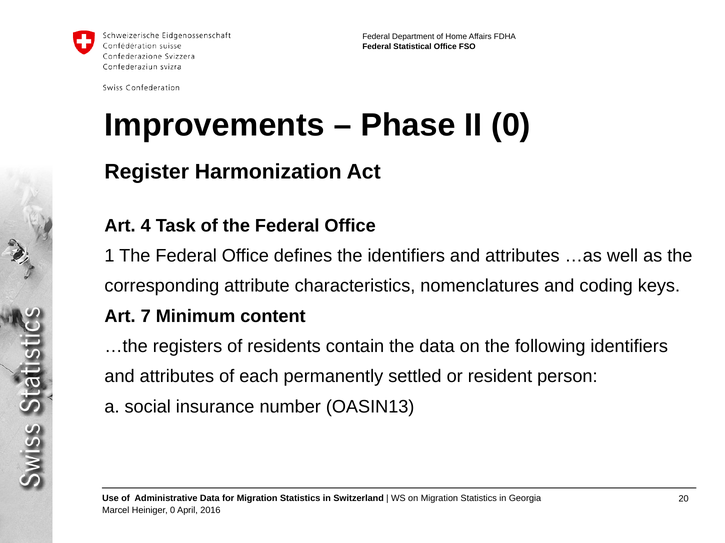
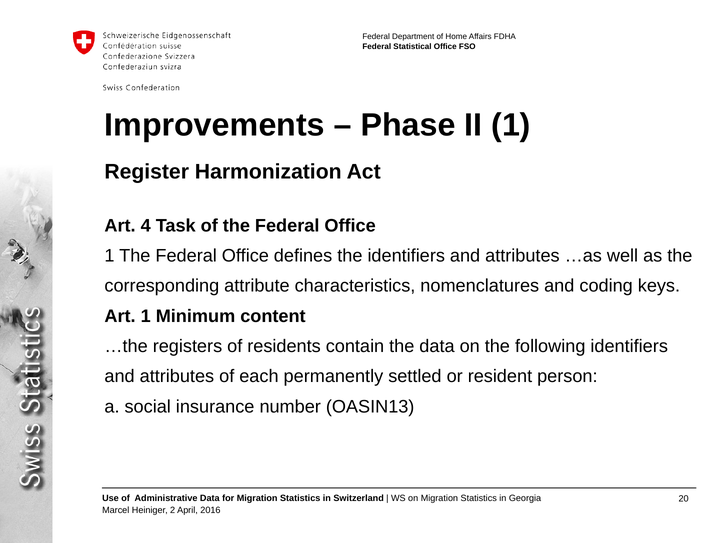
II 0: 0 -> 1 (511, 125)
Art 7: 7 -> 1 (146, 317)
0: 0 -> 2 (173, 511)
